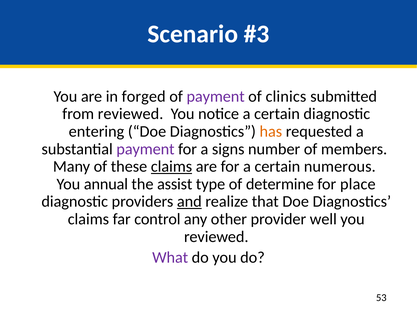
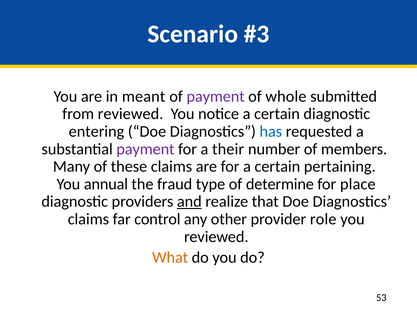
forged: forged -> meant (144, 96)
clinics: clinics -> whole (286, 96)
has colour: orange -> blue (271, 131)
signs: signs -> their (228, 149)
claims underline: present -> none (171, 166)
numerous: numerous -> pertaining (340, 166)
assist: assist -> fraud (175, 184)
well: well -> role (323, 219)
What colour: purple -> orange (170, 257)
